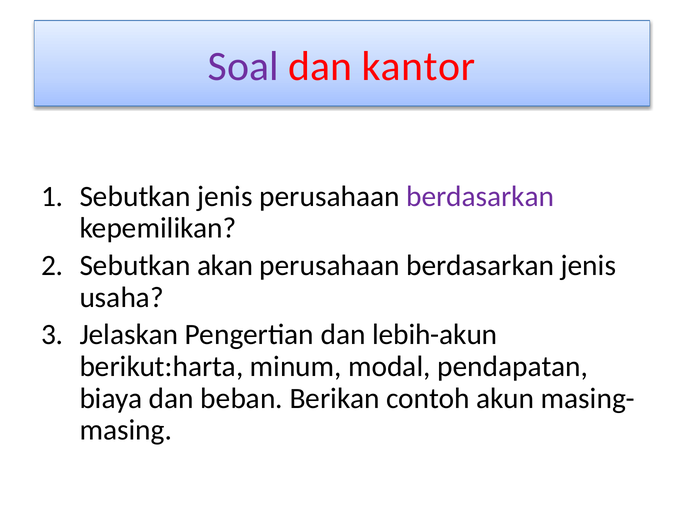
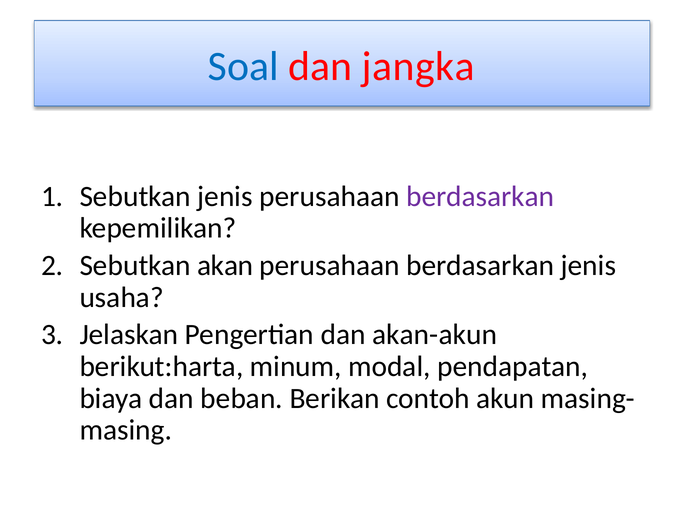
Soal colour: purple -> blue (243, 66)
kantor: kantor -> jangka (418, 66)
lebih-akun: lebih-akun -> akan-akun (435, 335)
